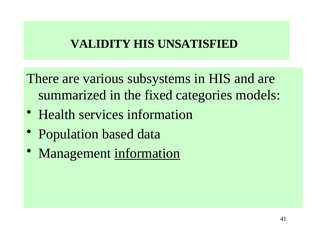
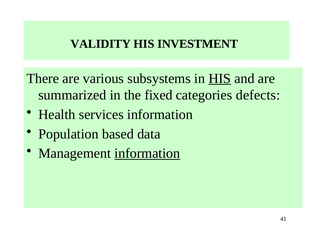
UNSATISFIED: UNSATISFIED -> INVESTMENT (198, 44)
HIS underline: none -> present (220, 79)
models: models -> defects (258, 95)
